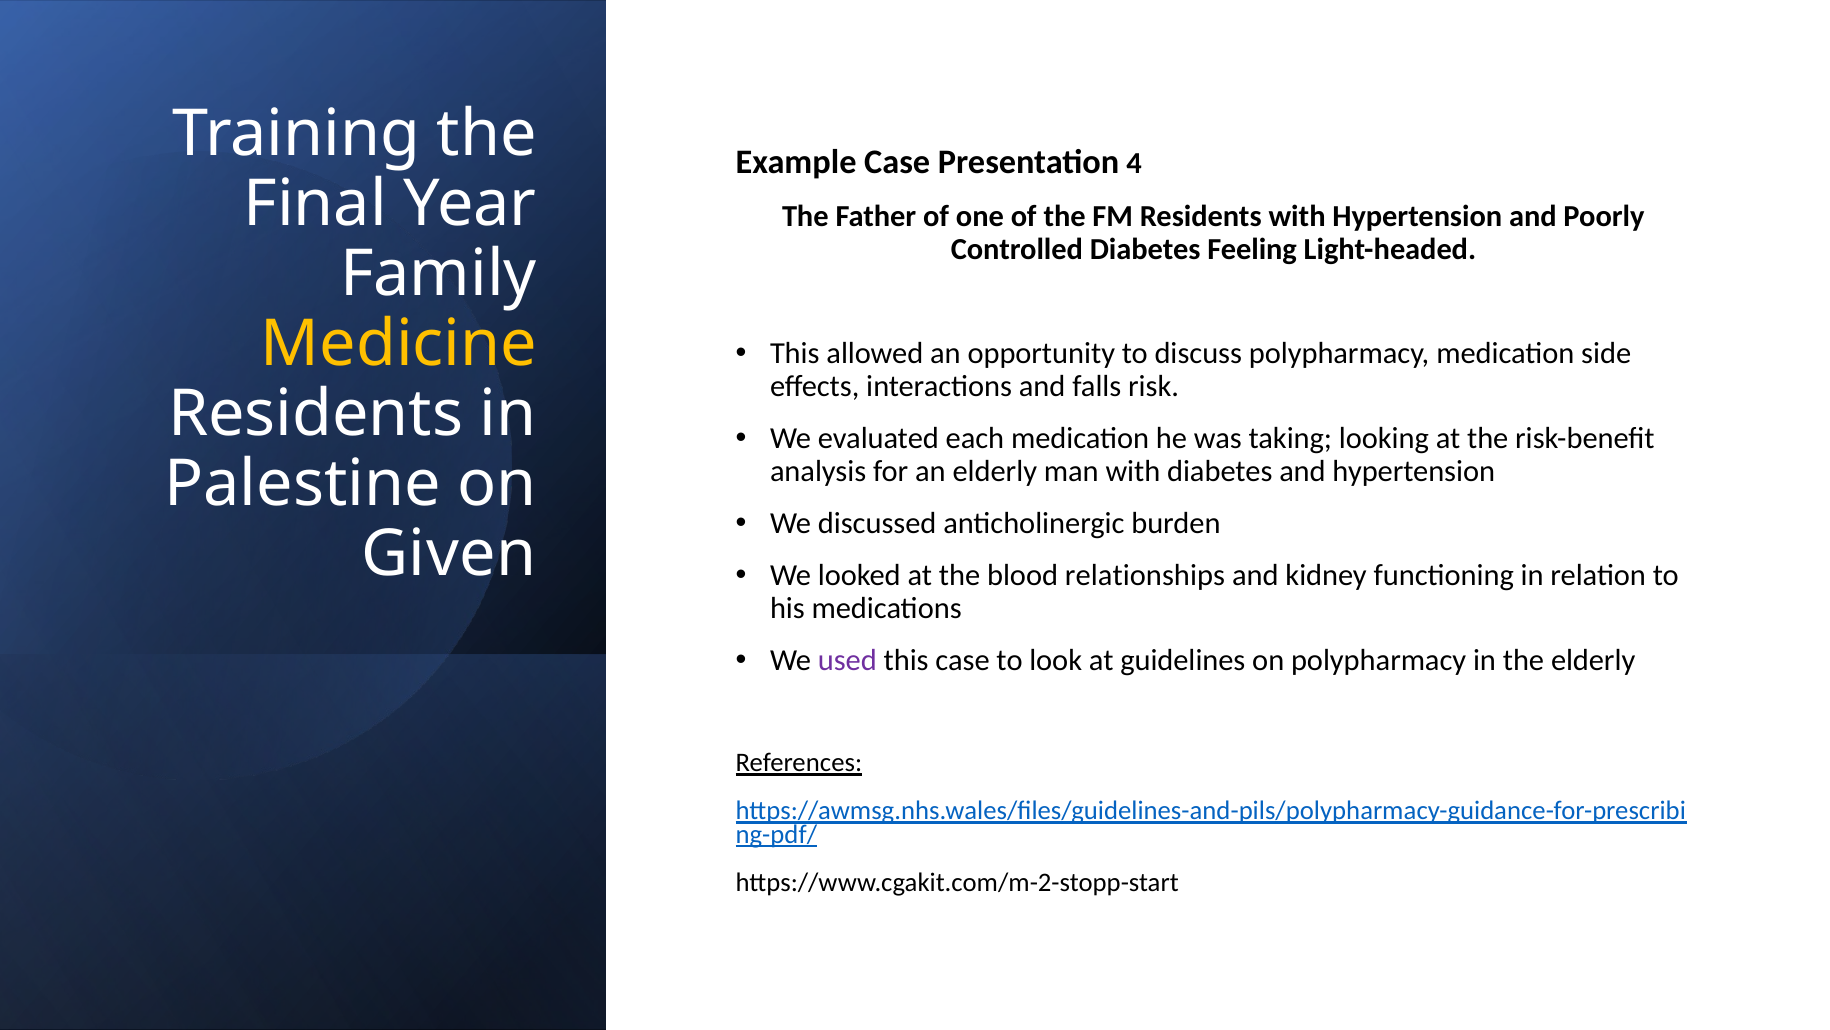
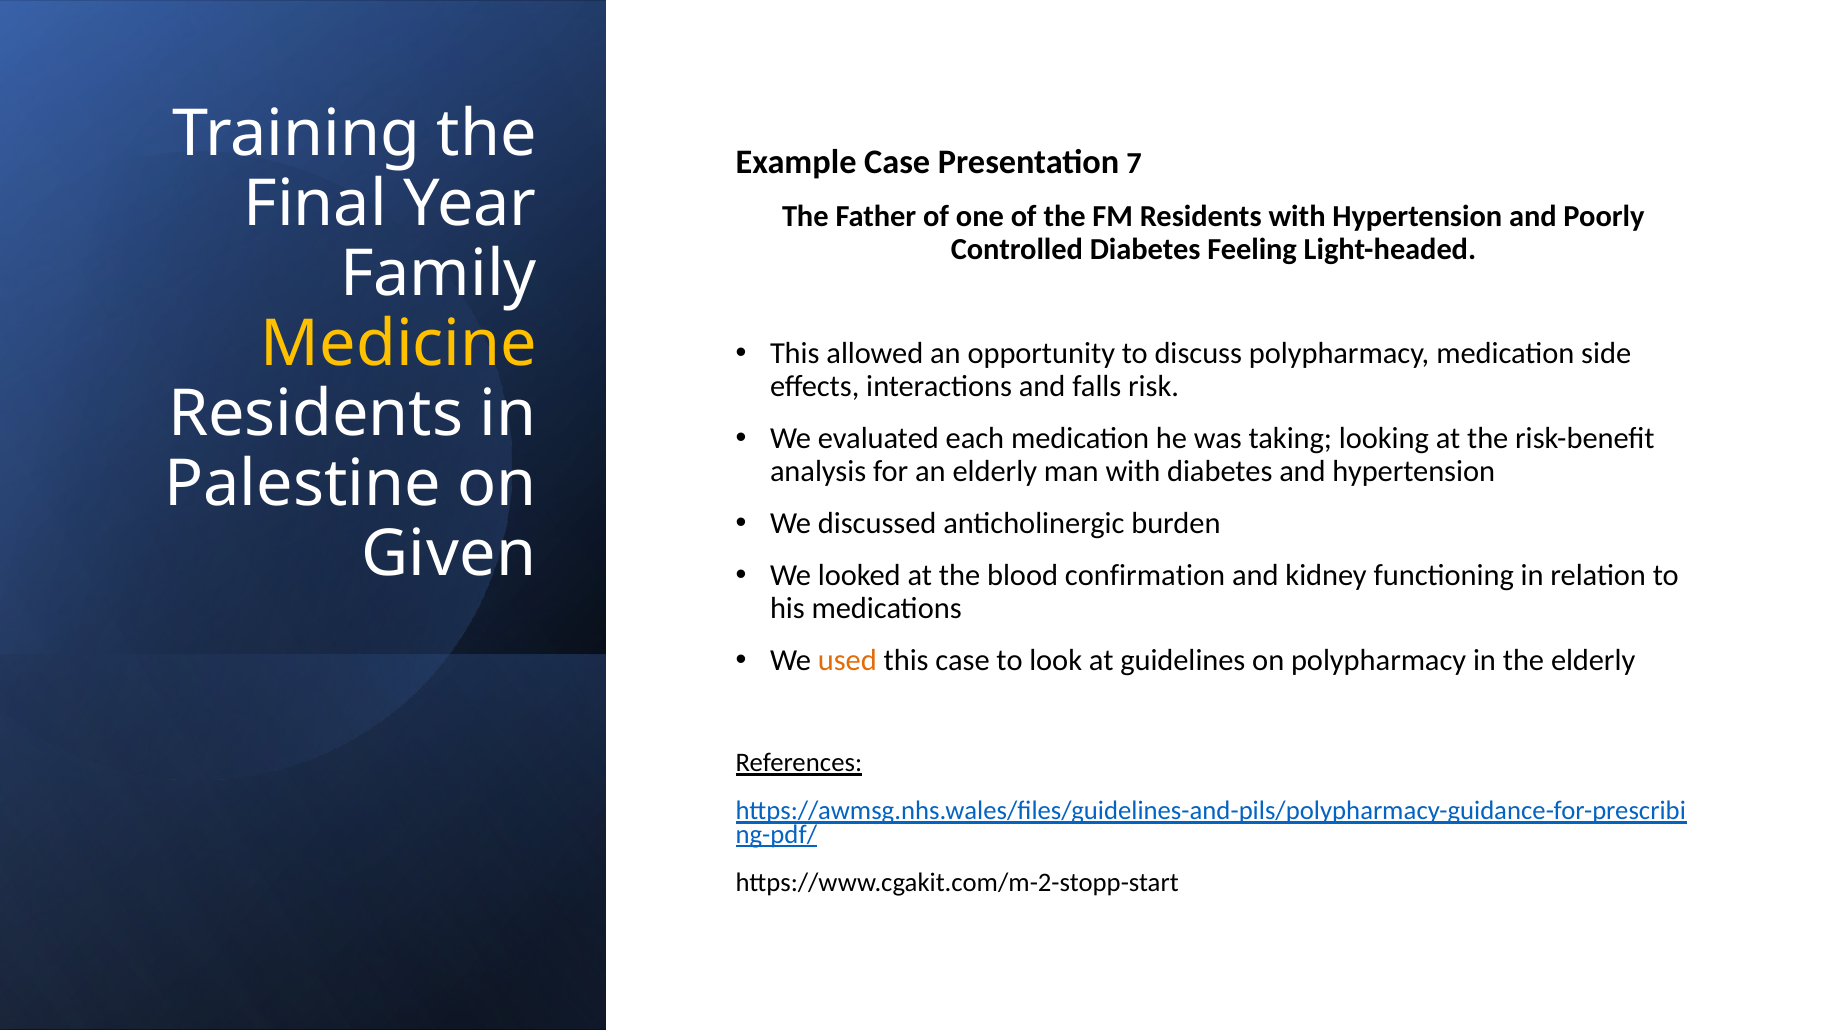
4: 4 -> 7 (1134, 163)
relationships: relationships -> confirmation (1145, 575)
used colour: purple -> orange (847, 660)
